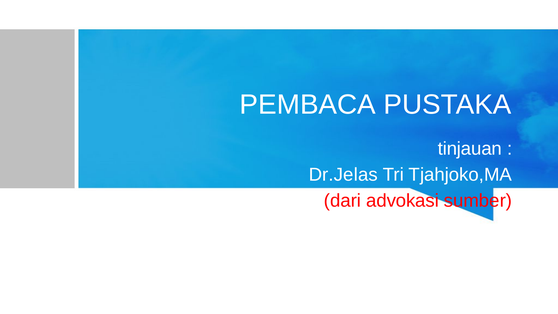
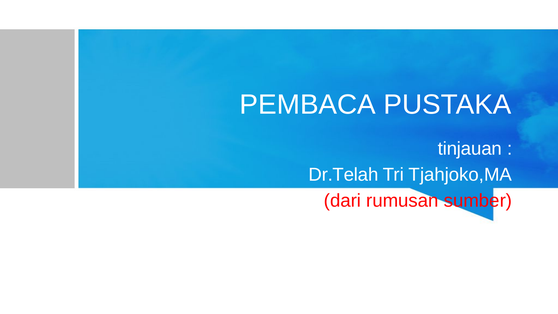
Dr.Jelas: Dr.Jelas -> Dr.Telah (343, 175)
advokasi: advokasi -> rumusan (402, 201)
